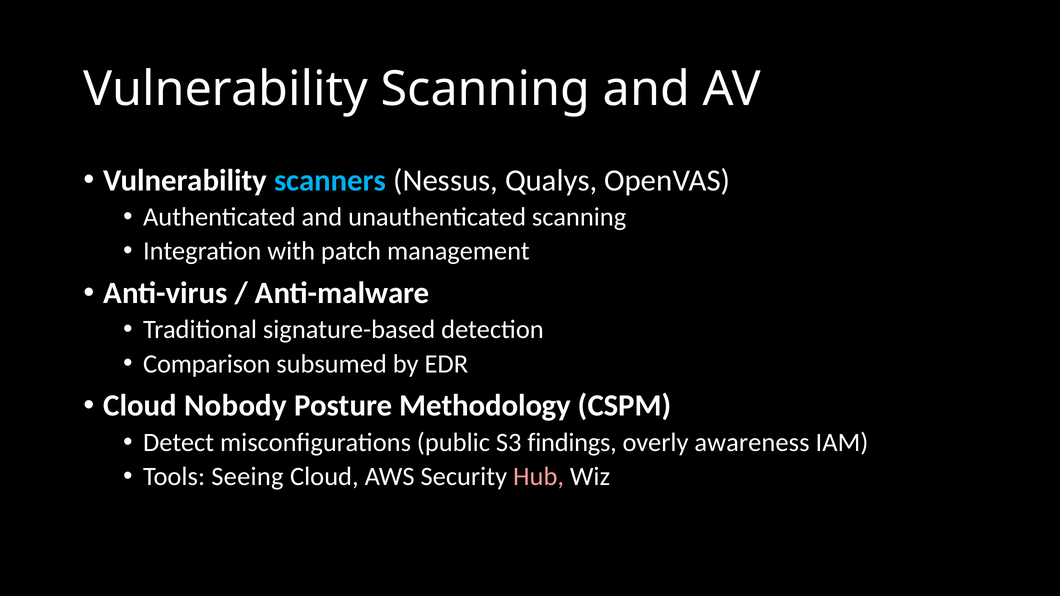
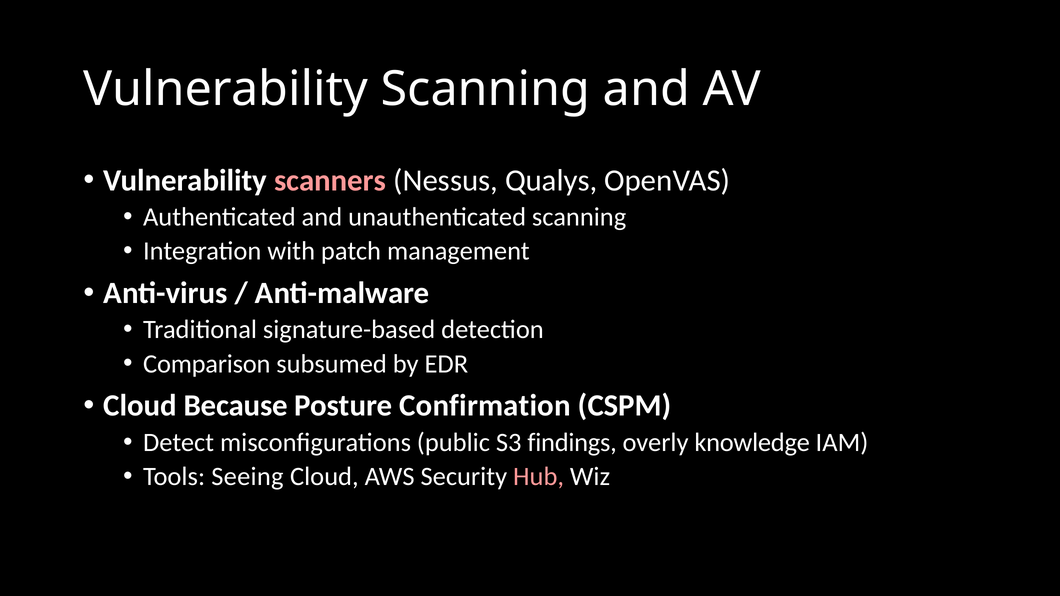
scanners colour: light blue -> pink (330, 181)
Nobody: Nobody -> Because (236, 406)
Methodology: Methodology -> Confirmation (485, 406)
awareness: awareness -> knowledge (752, 443)
